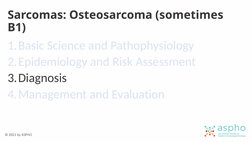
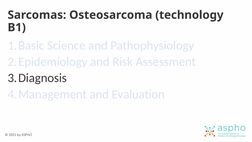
sometimes: sometimes -> technology (189, 15)
